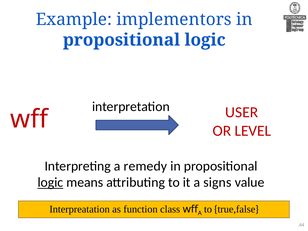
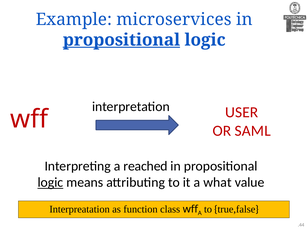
implementors: implementors -> microservices (174, 19)
propositional underline: none -> present (121, 40)
LEVEL: LEVEL -> SAML (253, 131)
remedy: remedy -> reached (146, 166)
signs: signs -> what (217, 182)
